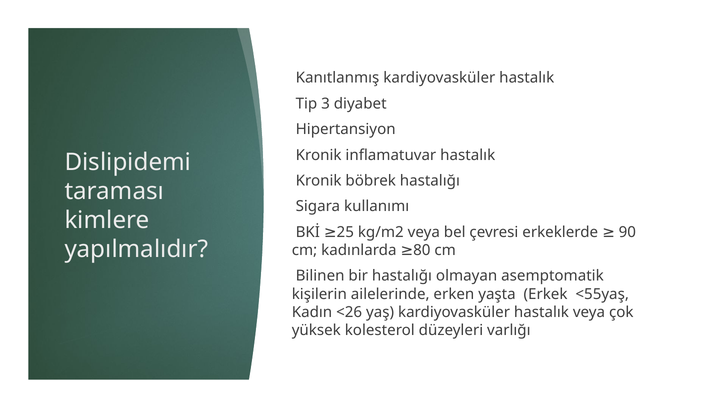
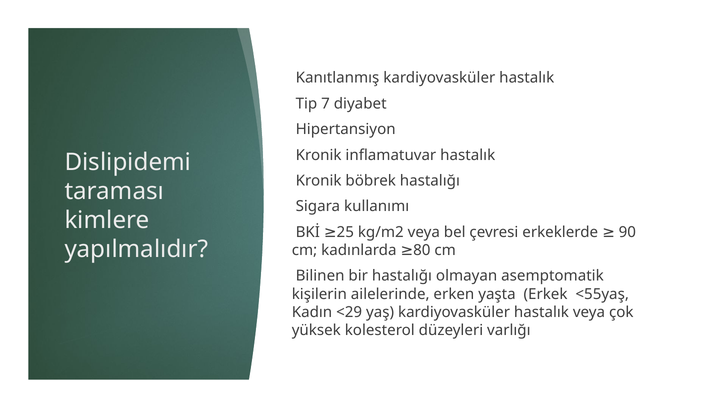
3: 3 -> 7 (326, 104)
<26: <26 -> <29 (349, 313)
